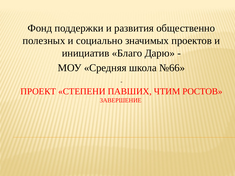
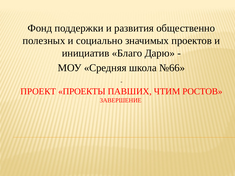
СТЕПЕНИ: СТЕПЕНИ -> ПРОЕКТЫ (82, 91)
